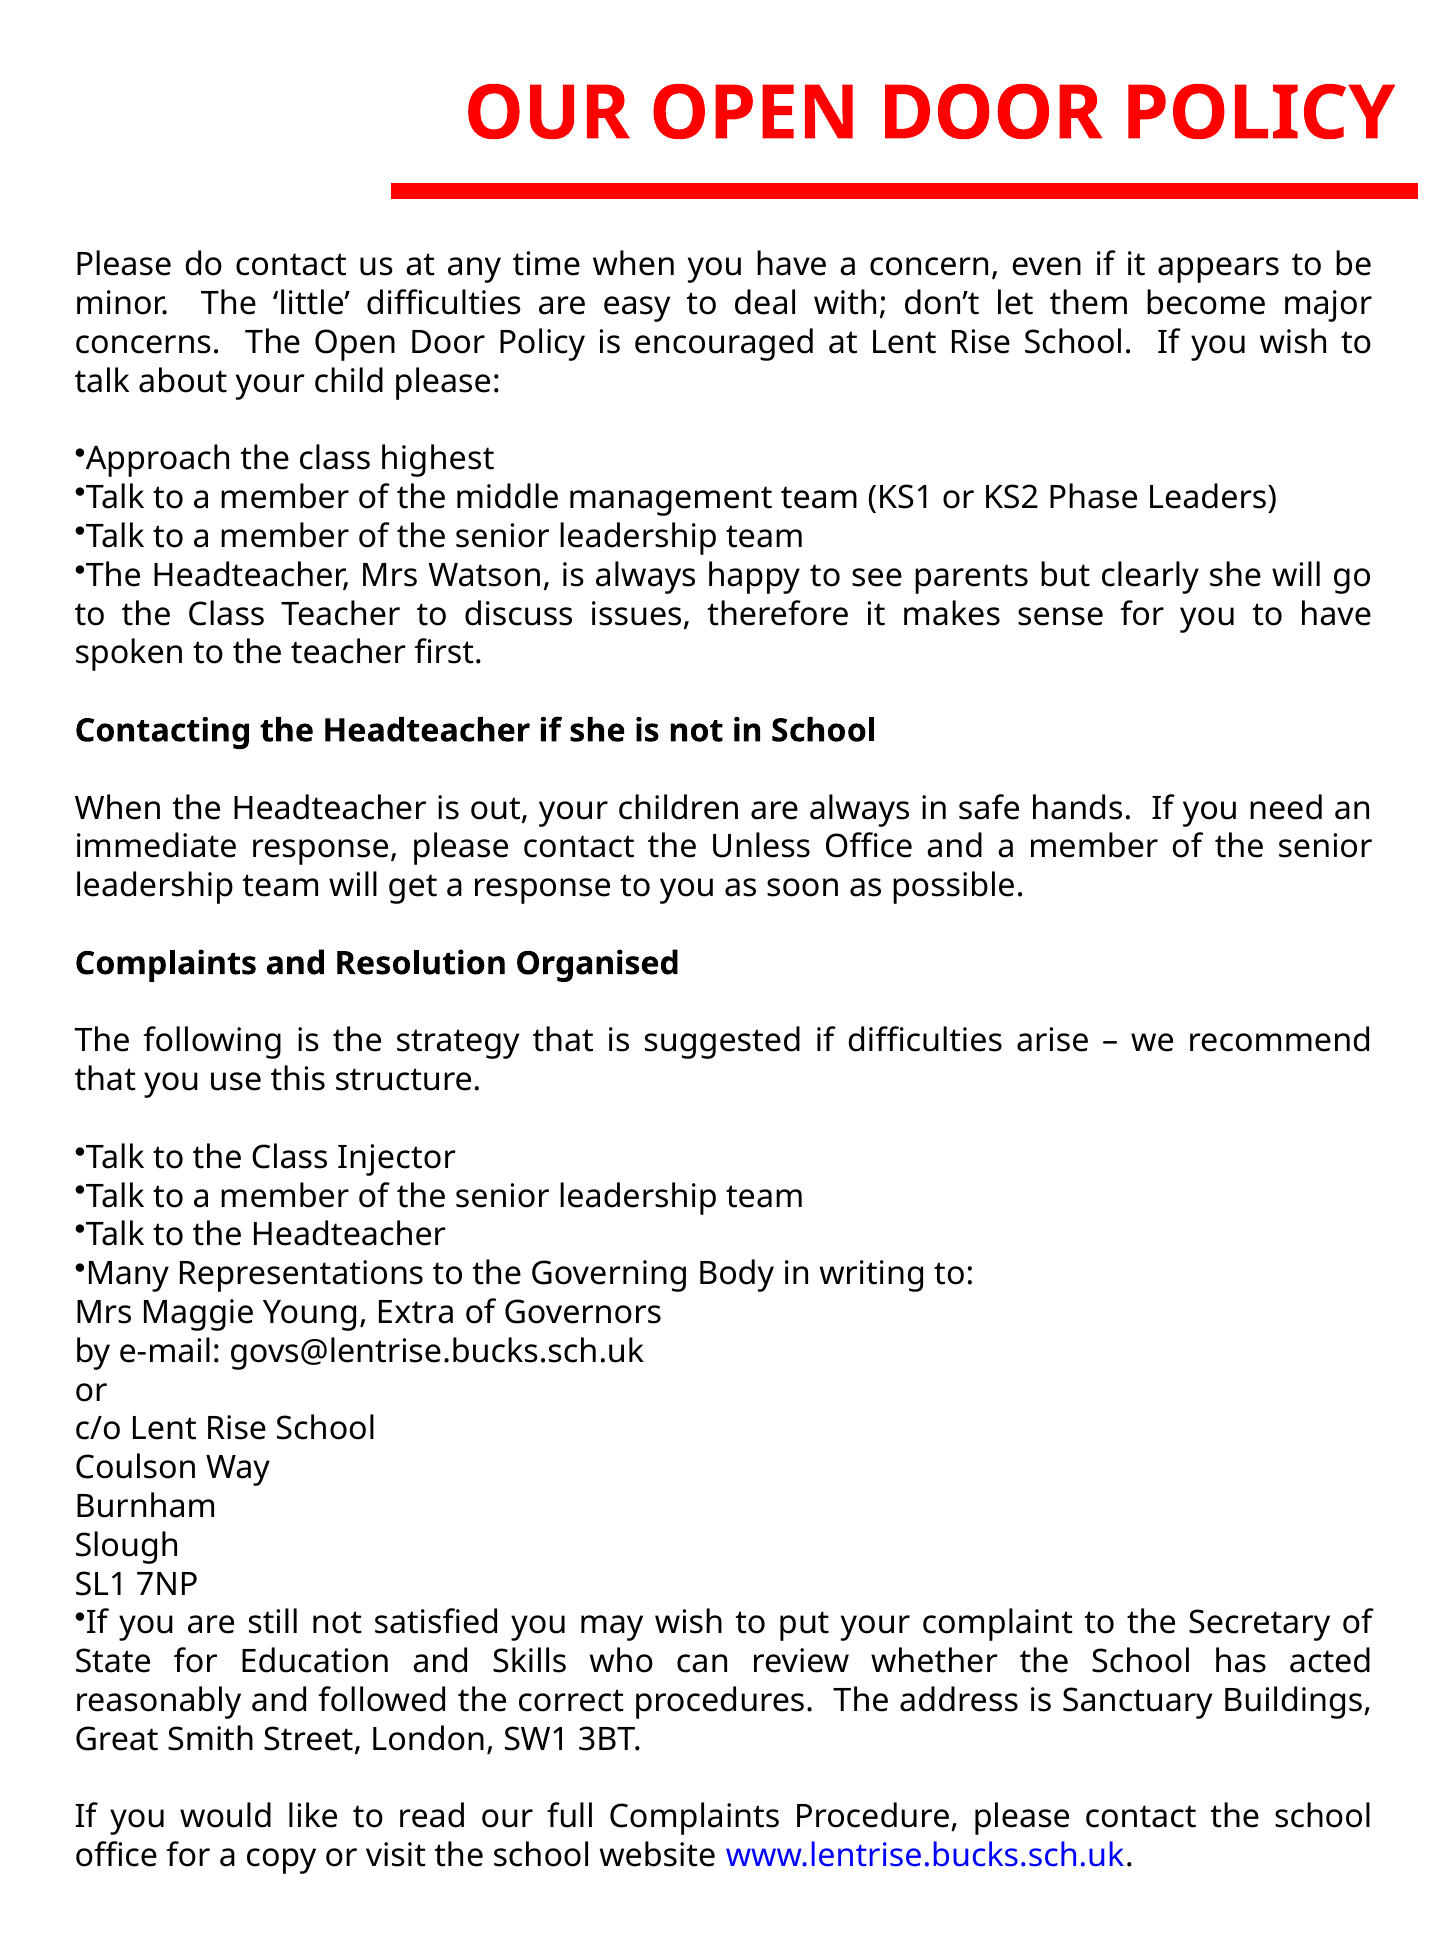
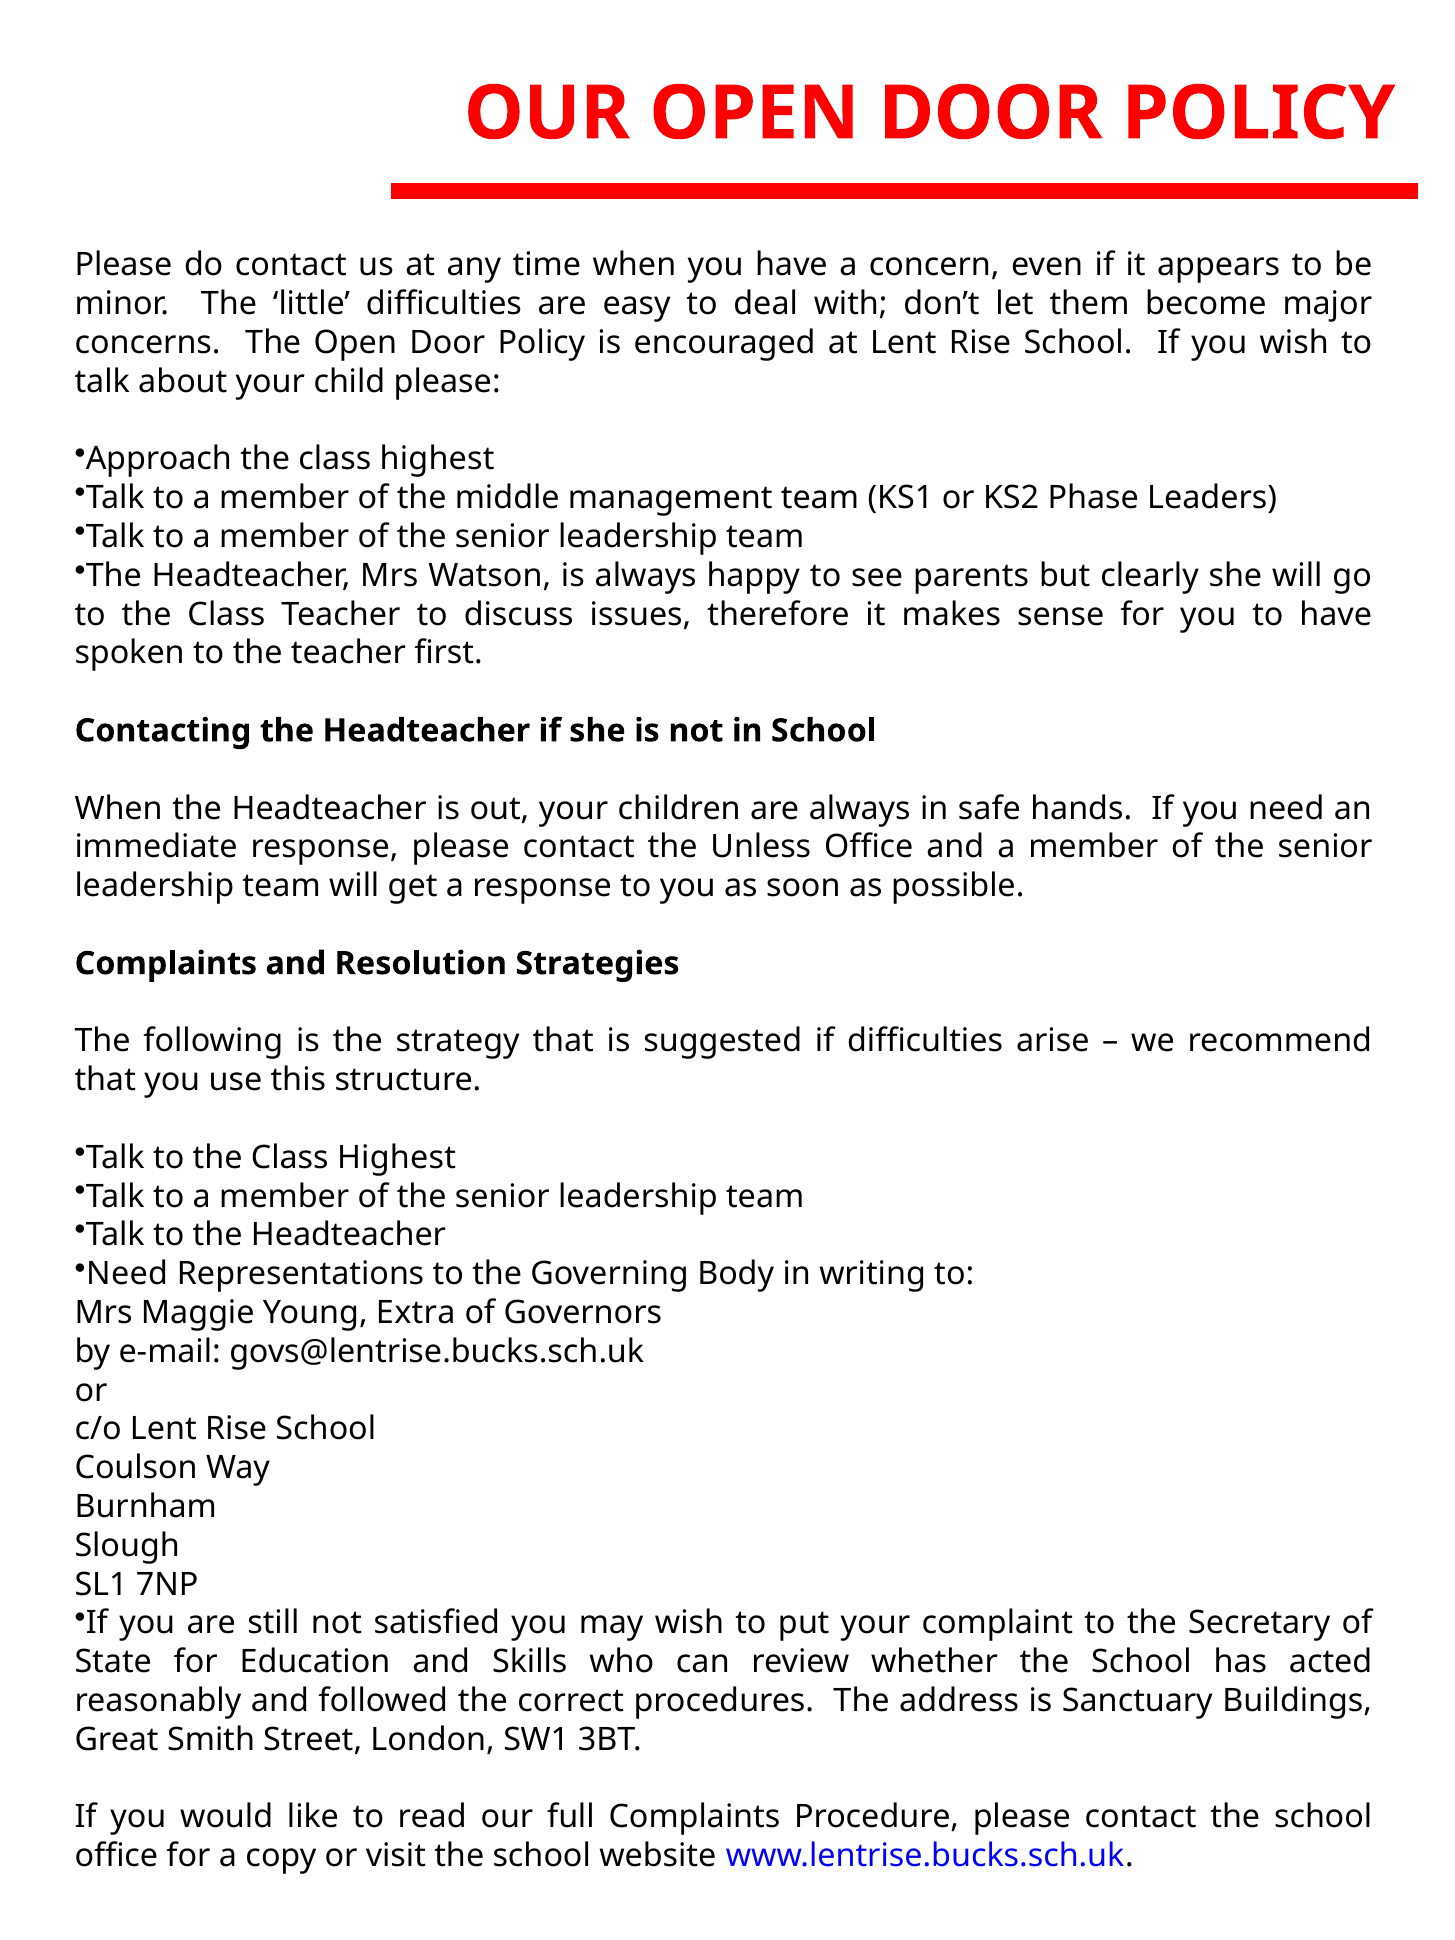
Organised: Organised -> Strategies (597, 964)
to the Class Injector: Injector -> Highest (397, 1158)
Many: Many -> Need (127, 1274)
